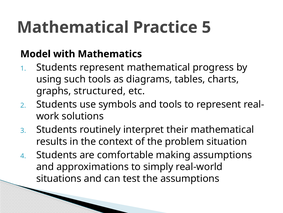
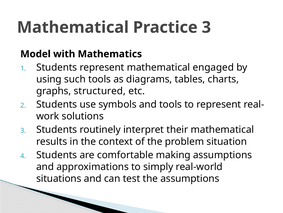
Practice 5: 5 -> 3 (206, 27)
progress: progress -> engaged (213, 67)
